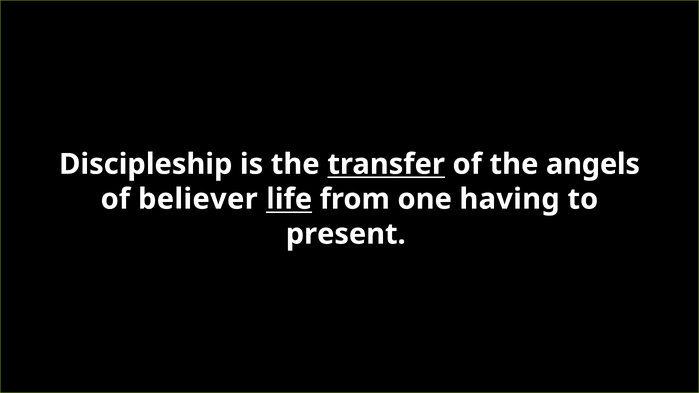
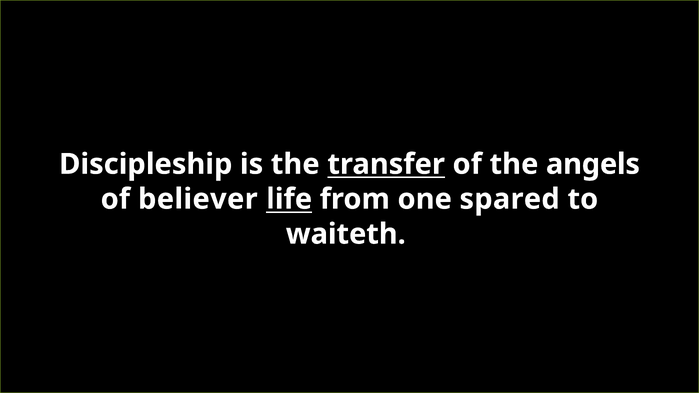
having: having -> spared (510, 199)
present: present -> waiteth (346, 234)
